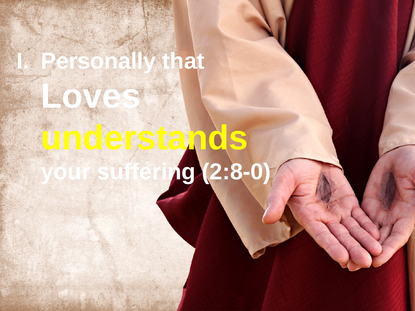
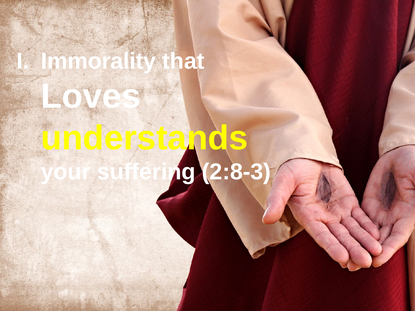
Personally: Personally -> Immorality (98, 61)
2:8-0: 2:8-0 -> 2:8-3 (236, 172)
